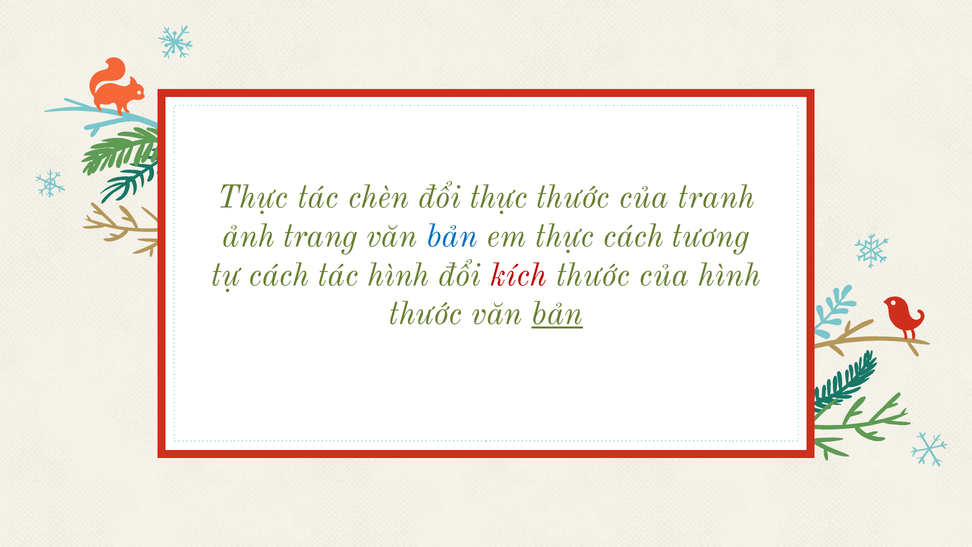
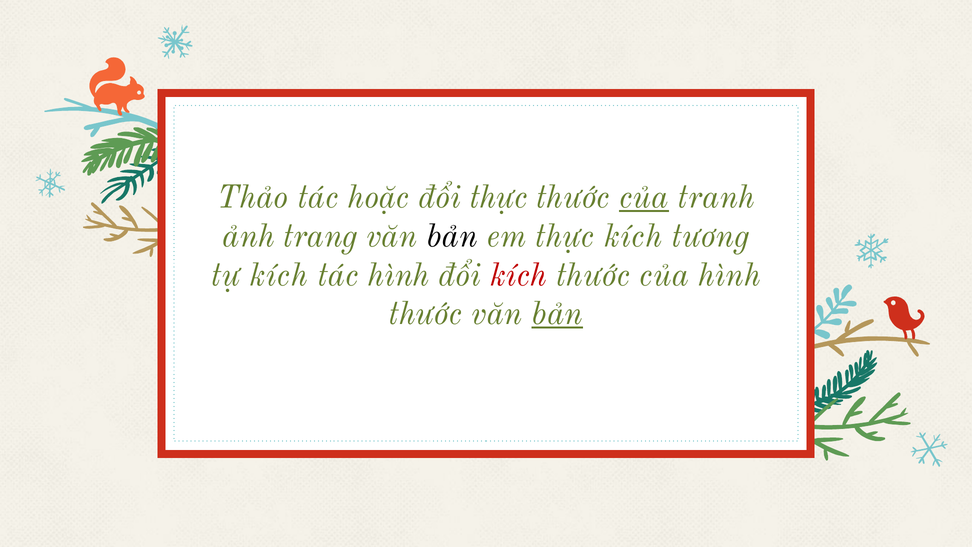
Thực: Thực -> Thảo (253, 197)
chèn: chèn -> hoặc (379, 197)
của underline: none -> present (644, 197)
bản colour: blue -> black (452, 236)
thực cách: cách -> kích (633, 236)
tự cách: cách -> kích (279, 275)
